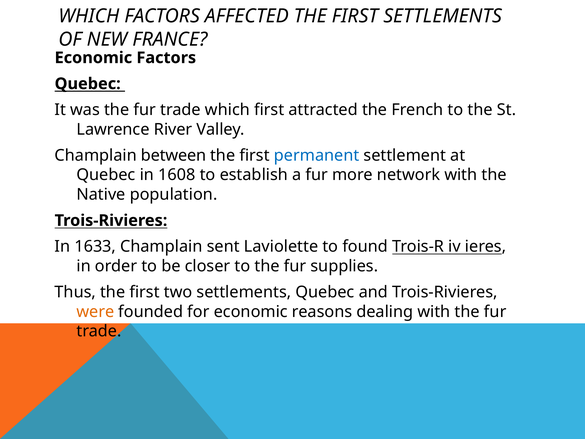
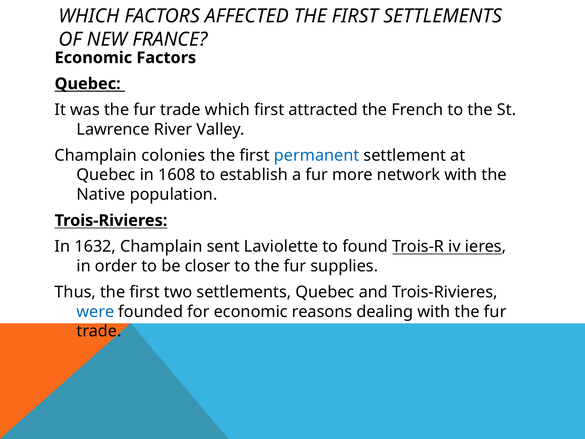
between: between -> colonies (173, 155)
1633: 1633 -> 1632 (95, 246)
were colour: orange -> blue (95, 312)
